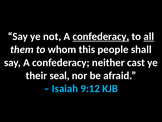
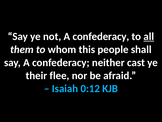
confederacy underline: present -> none (101, 36)
seal: seal -> flee (59, 75)
9:12: 9:12 -> 0:12 (90, 88)
